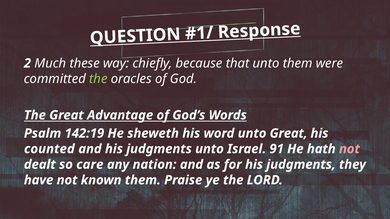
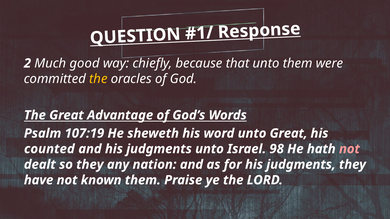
these: these -> good (85, 63)
the colour: light green -> yellow (98, 79)
142:19: 142:19 -> 107:19 (84, 134)
91: 91 -> 98 (277, 149)
so care: care -> they (90, 165)
